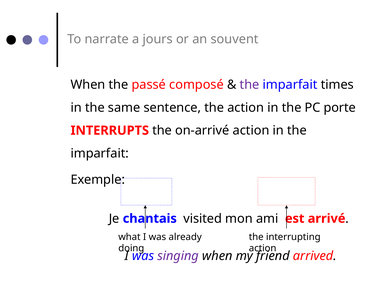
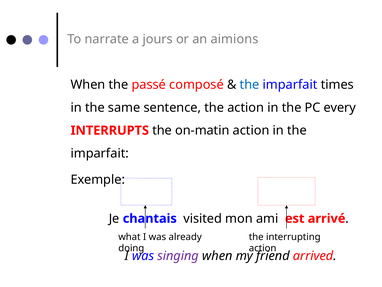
souvent: souvent -> aimions (235, 39)
the colour: purple -> blue (250, 84)
porte: porte -> every (340, 107)
on-arrivé: on-arrivé -> on-matin (202, 130)
